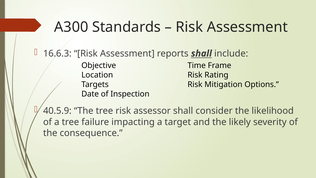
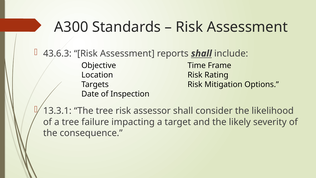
16.6.3: 16.6.3 -> 43.6.3 (57, 53)
40.5.9: 40.5.9 -> 13.3.1 (57, 111)
